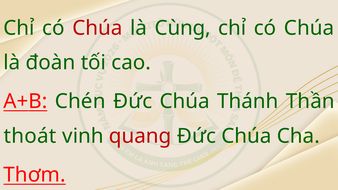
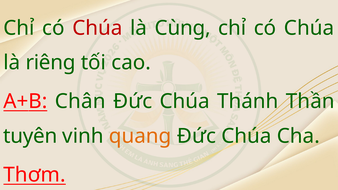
đoàn: đoàn -> riêng (51, 63)
Chén: Chén -> Chân (80, 101)
thoát: thoát -> tuyên (30, 136)
quang colour: red -> orange (140, 136)
